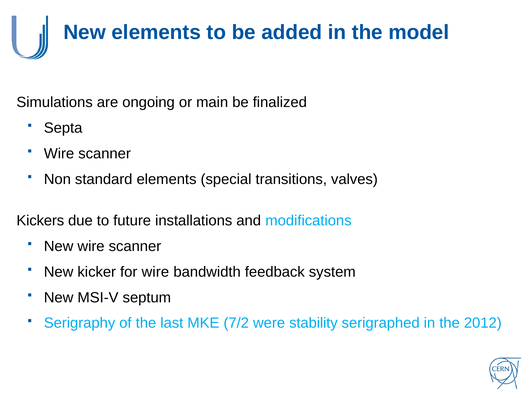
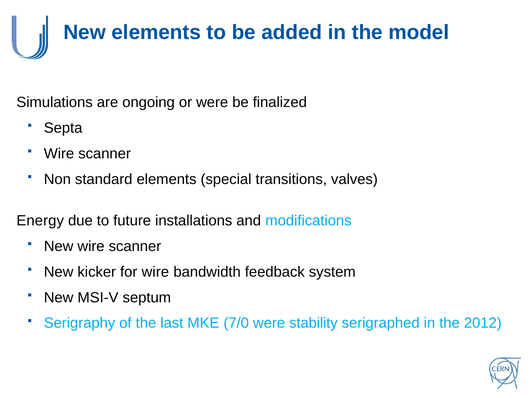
or main: main -> were (212, 102)
Kickers: Kickers -> Energy (40, 221)
7/2: 7/2 -> 7/0 (236, 323)
